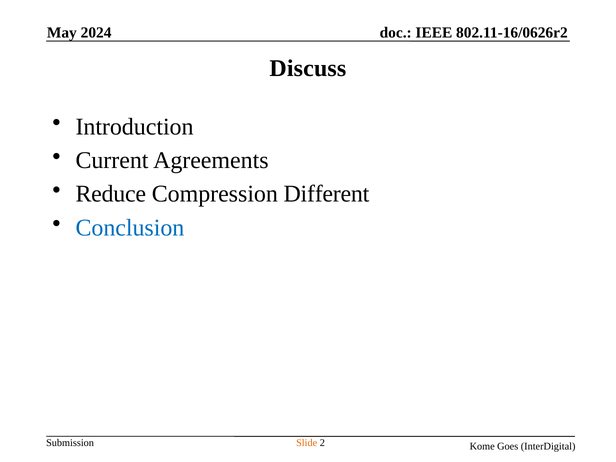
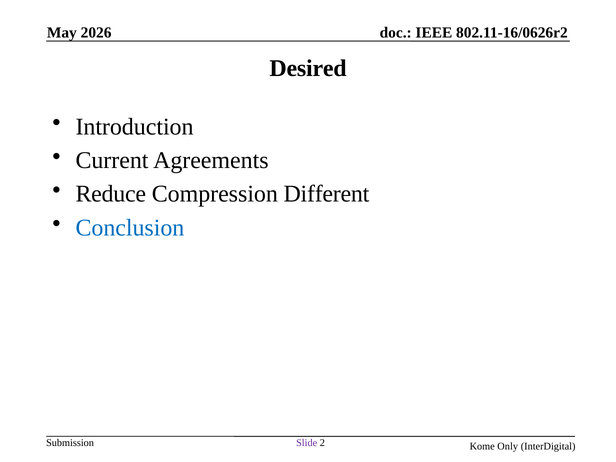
2024: 2024 -> 2026 (96, 33)
Discuss: Discuss -> Desired (308, 68)
Slide colour: orange -> purple (307, 443)
Goes: Goes -> Only (508, 446)
